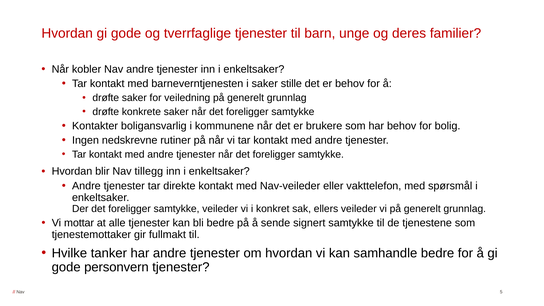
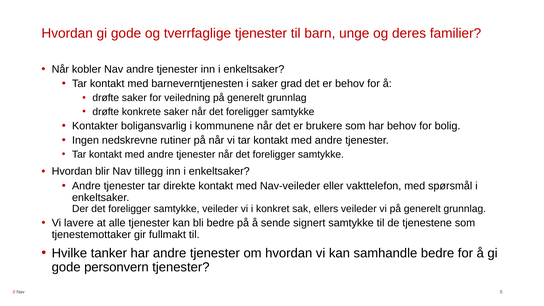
stille: stille -> grad (291, 84)
mottar: mottar -> lavere (79, 223)
